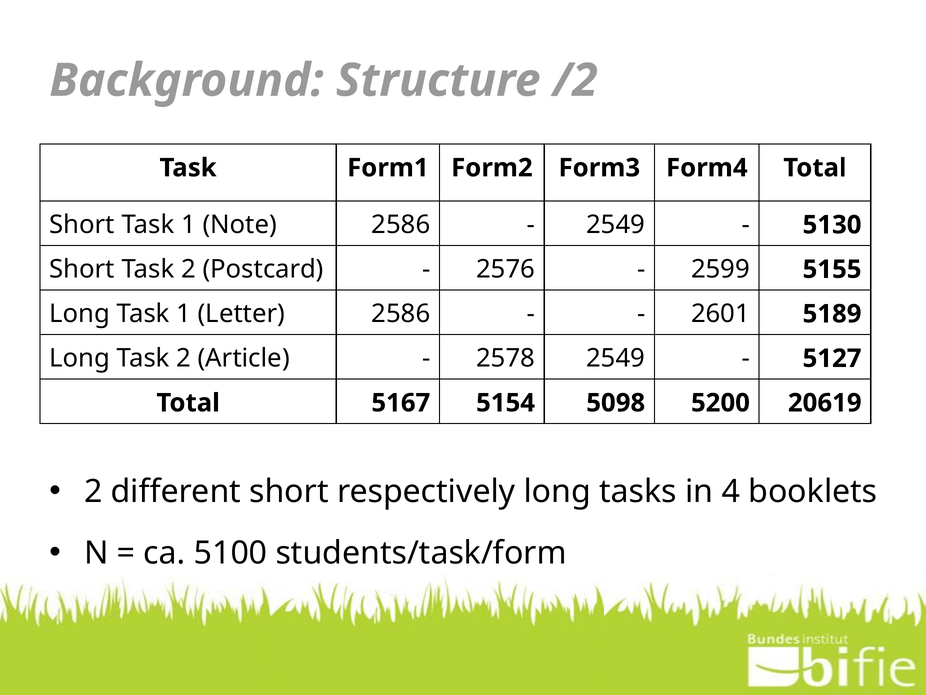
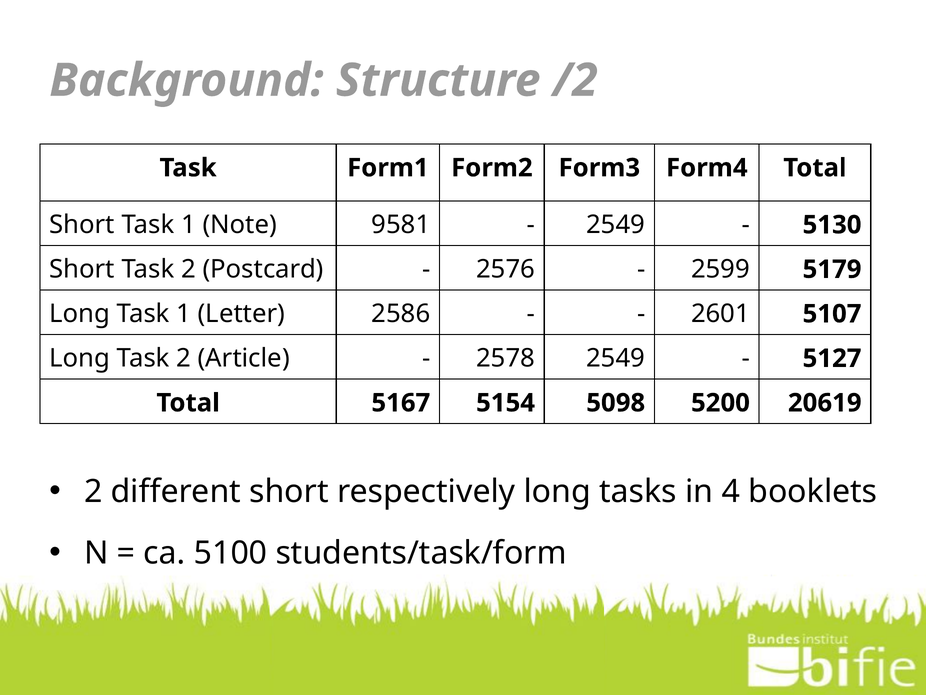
Note 2586: 2586 -> 9581 (401, 225)
5155: 5155 -> 5179 (832, 269)
5189: 5189 -> 5107 (832, 314)
